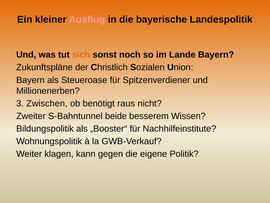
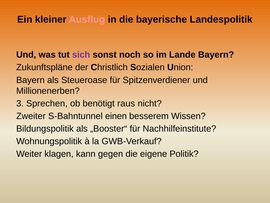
sich colour: orange -> purple (81, 55)
Zwischen: Zwischen -> Sprechen (47, 103)
beide: beide -> einen (116, 116)
